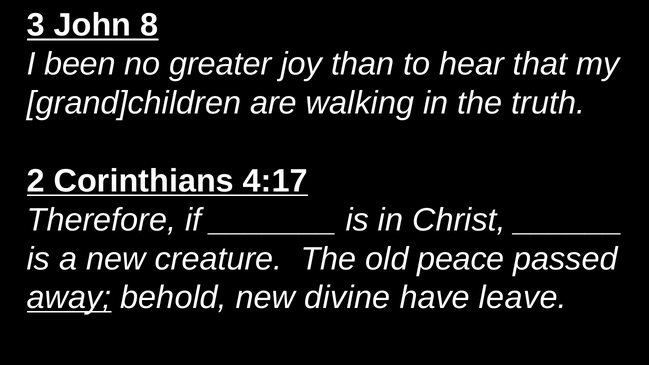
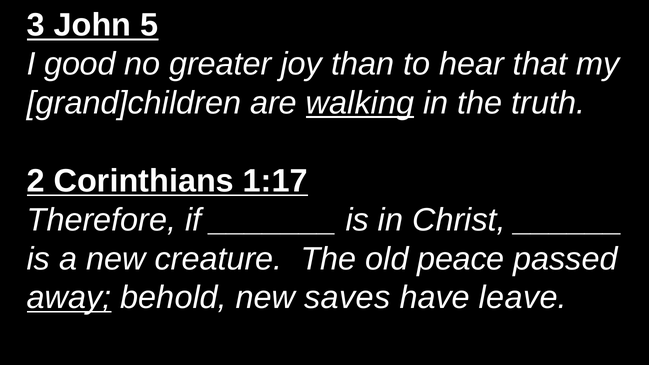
8: 8 -> 5 (149, 25)
been: been -> good (80, 64)
walking underline: none -> present (360, 103)
4:17: 4:17 -> 1:17 (275, 181)
divine: divine -> saves (347, 298)
